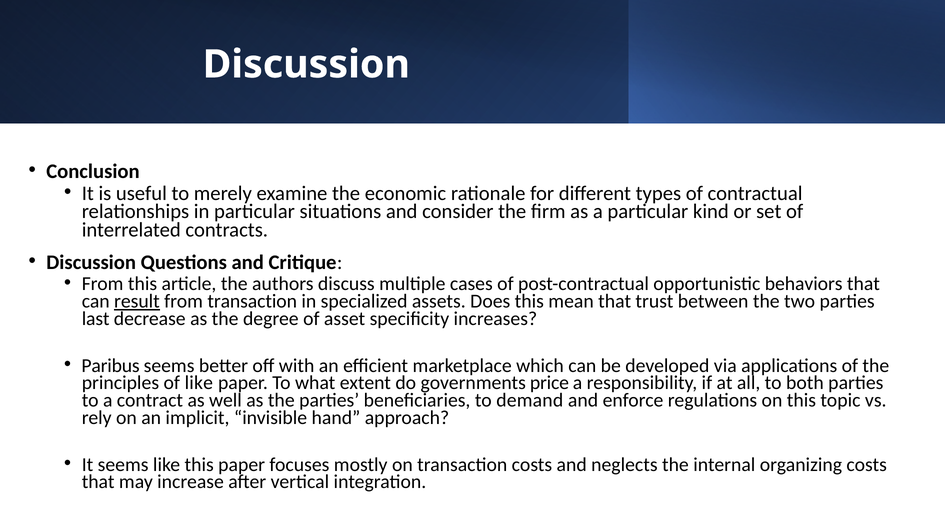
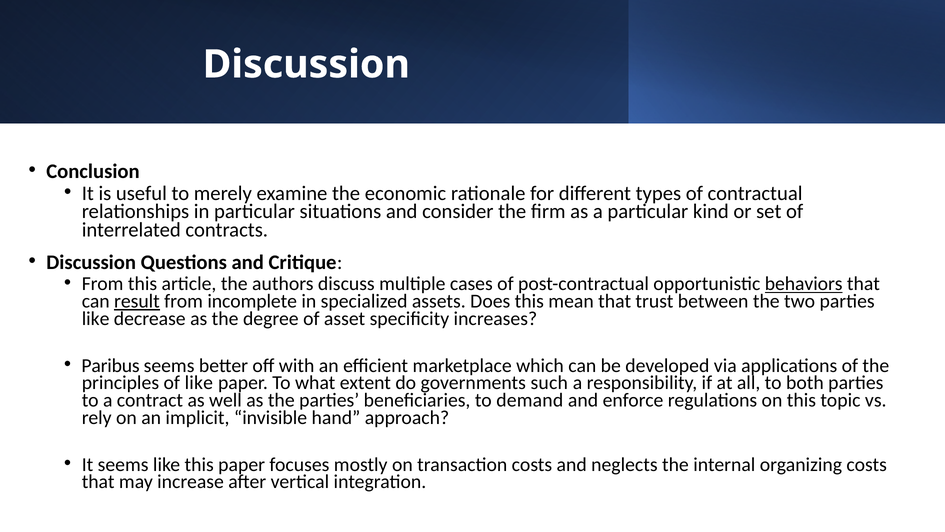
behaviors underline: none -> present (804, 284)
from transaction: transaction -> incomplete (252, 301)
last: last -> like (96, 318)
price: price -> such (549, 383)
